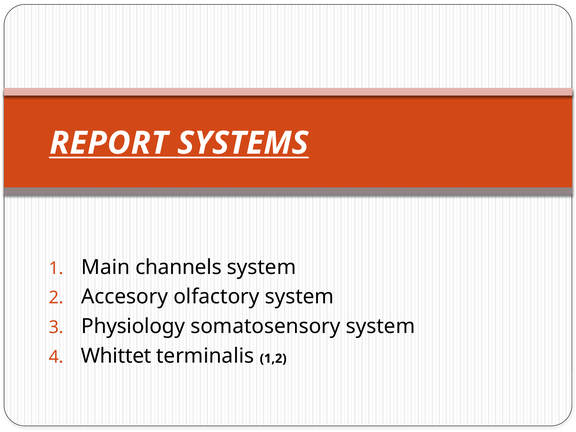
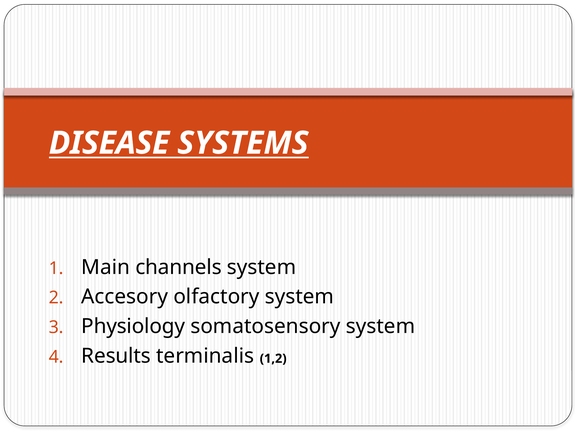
REPORT: REPORT -> DISEASE (109, 143)
Whittet: Whittet -> Results (116, 356)
